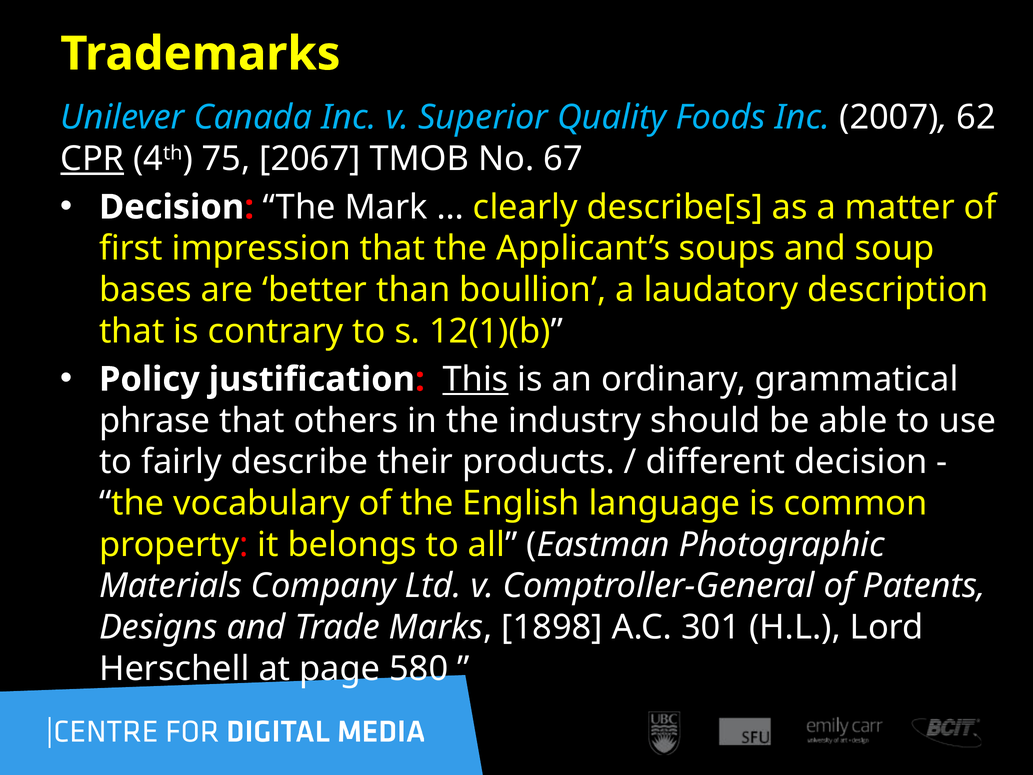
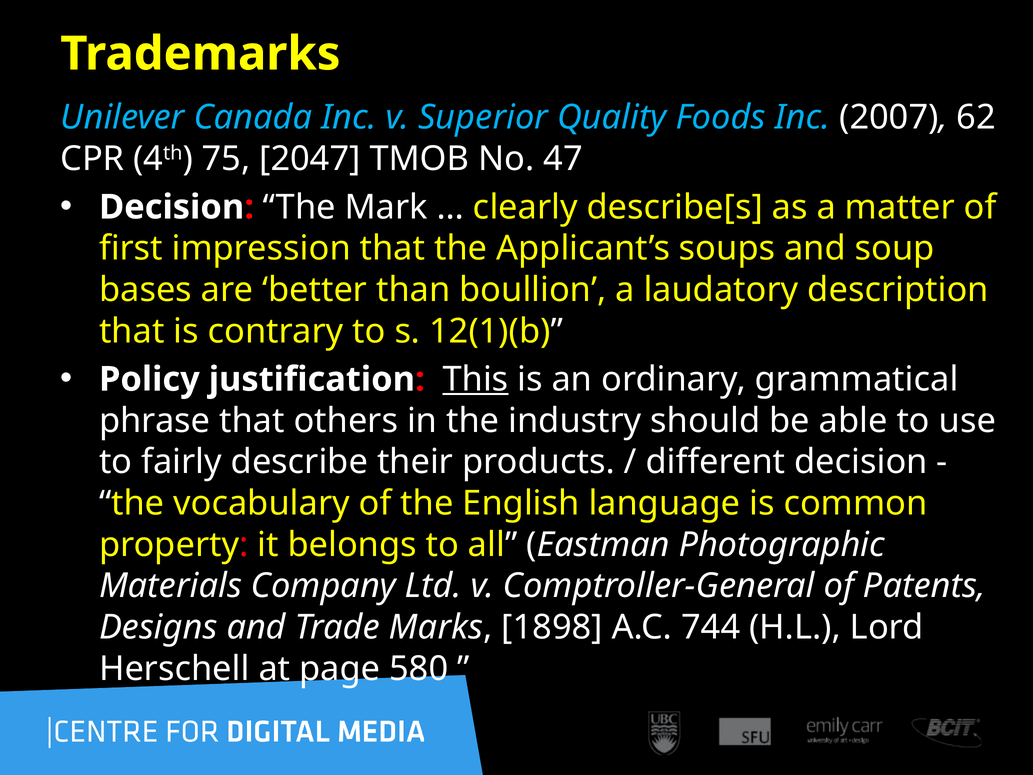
CPR underline: present -> none (92, 159)
2067: 2067 -> 2047 (310, 159)
67: 67 -> 47 (563, 159)
301: 301 -> 744 (711, 627)
